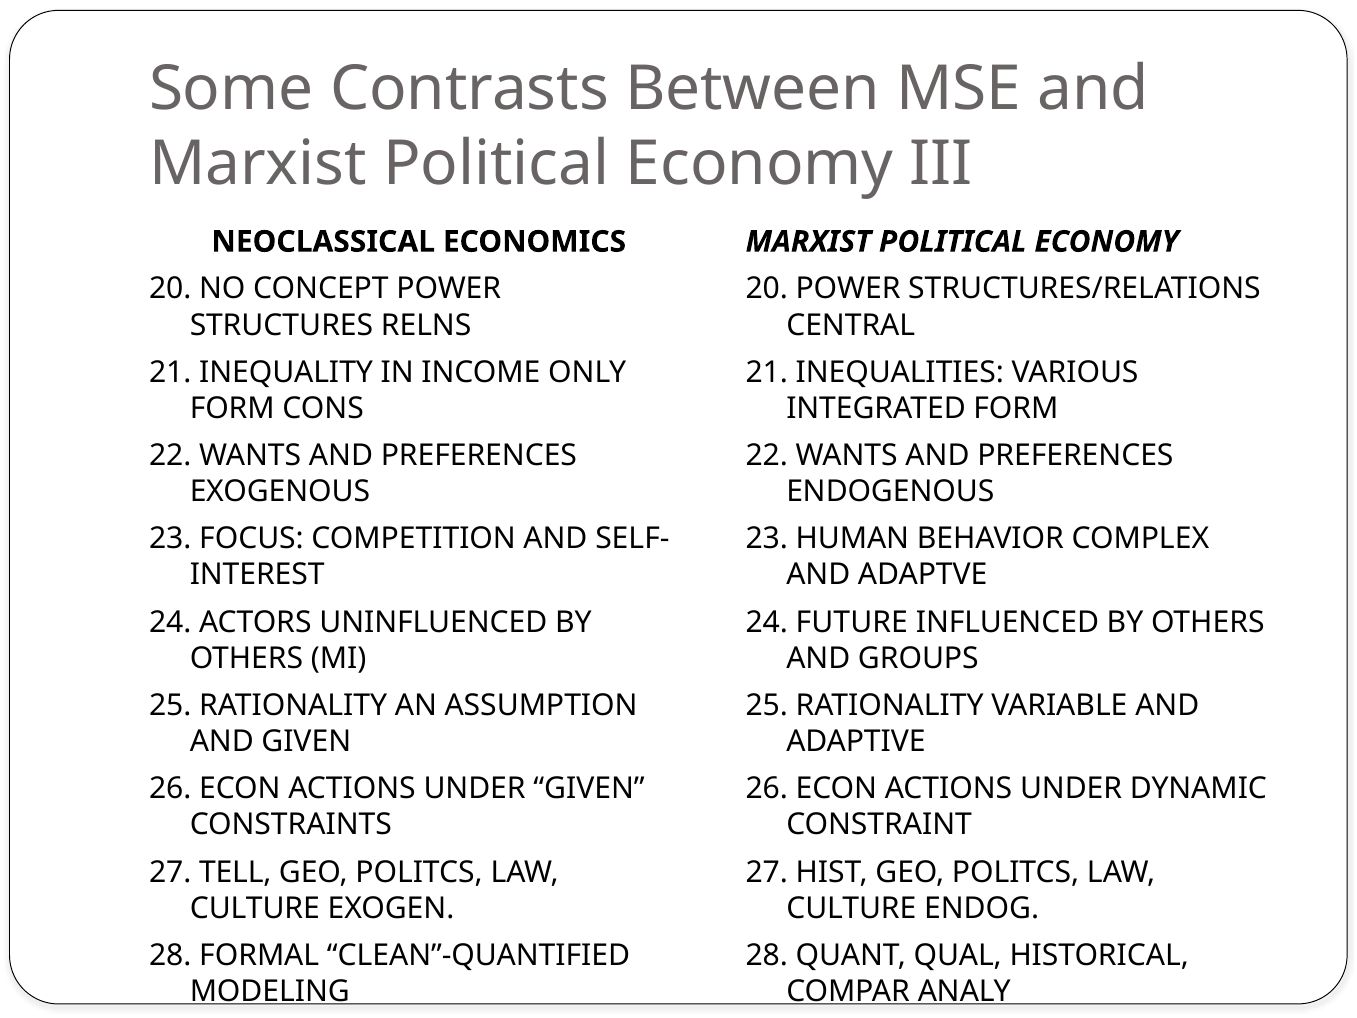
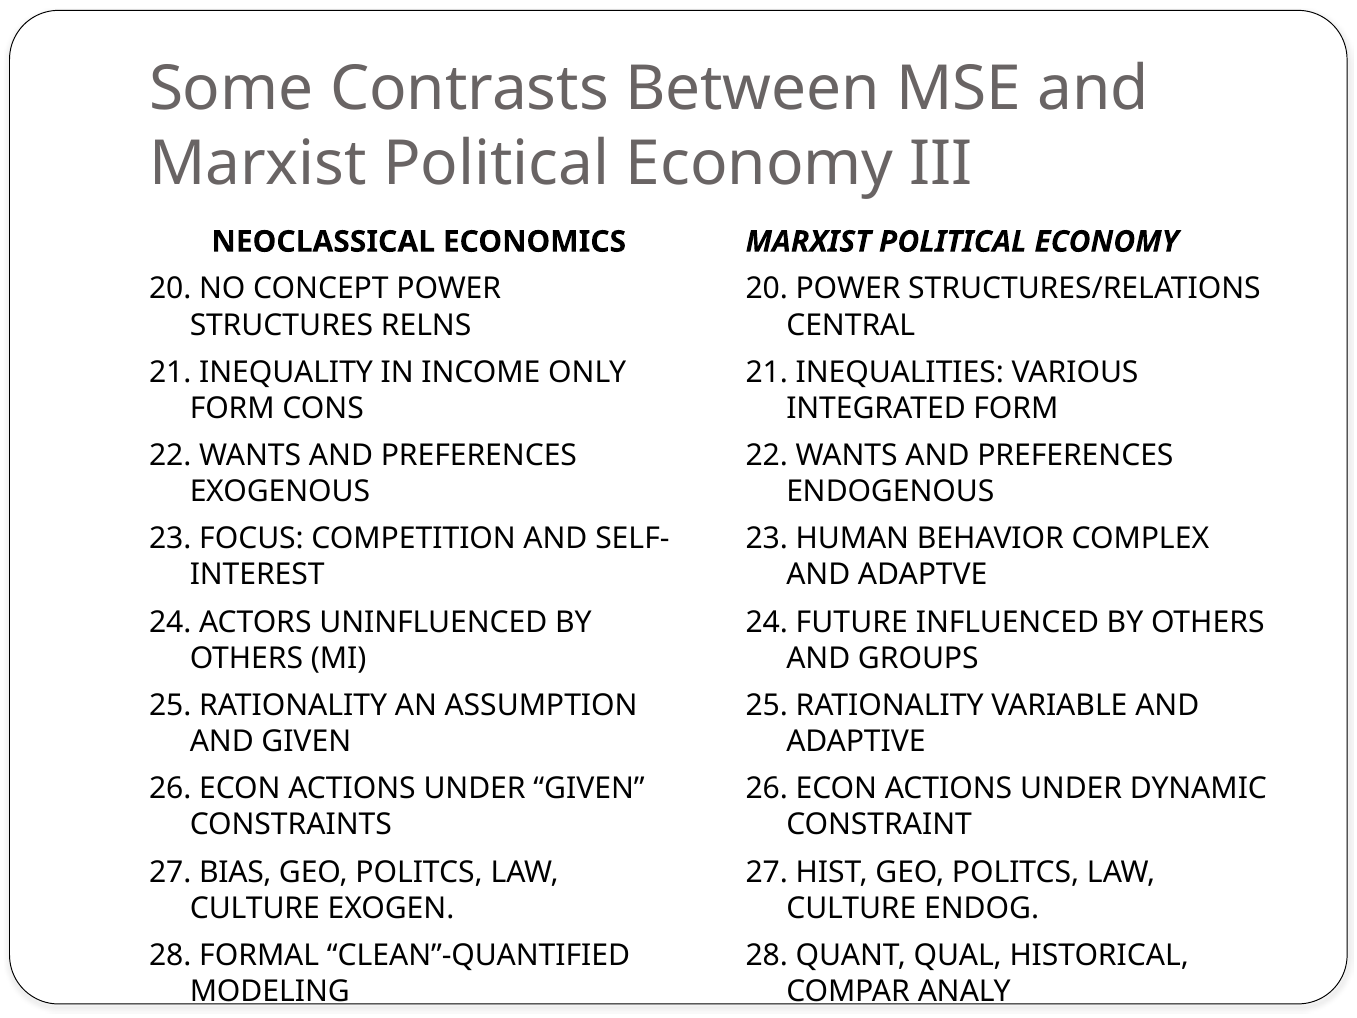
TELL: TELL -> BIAS (235, 872)
